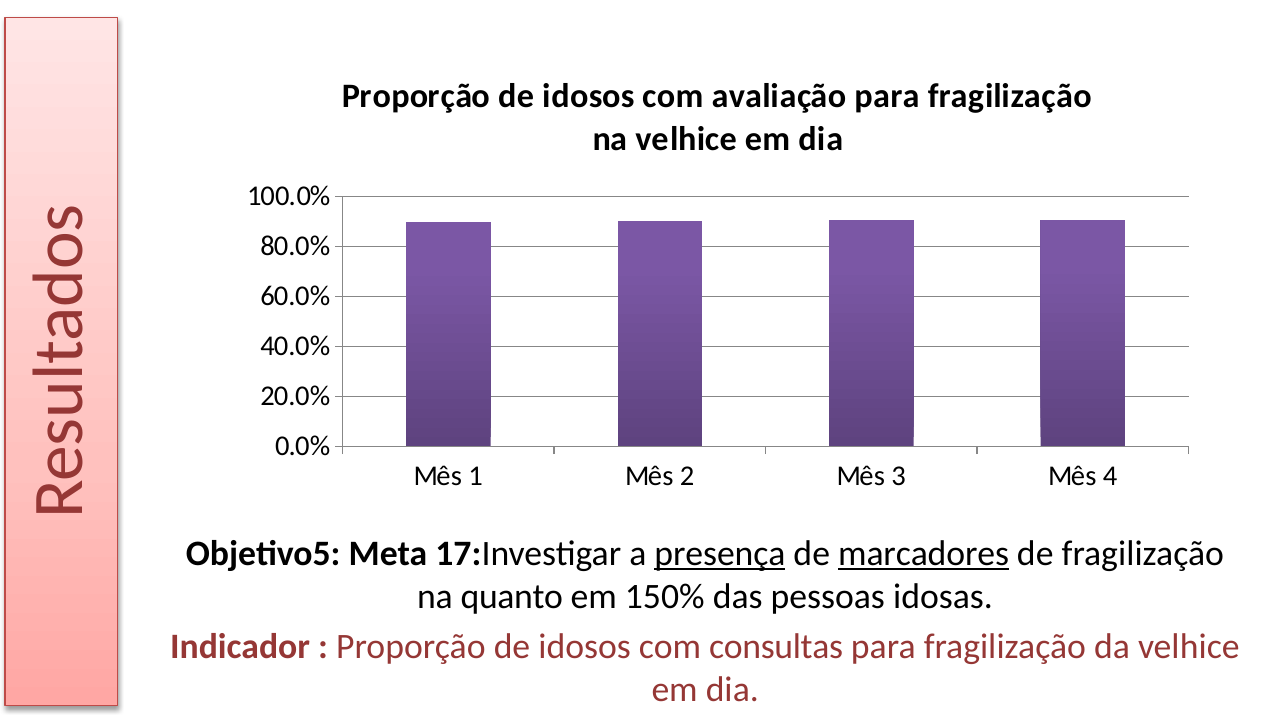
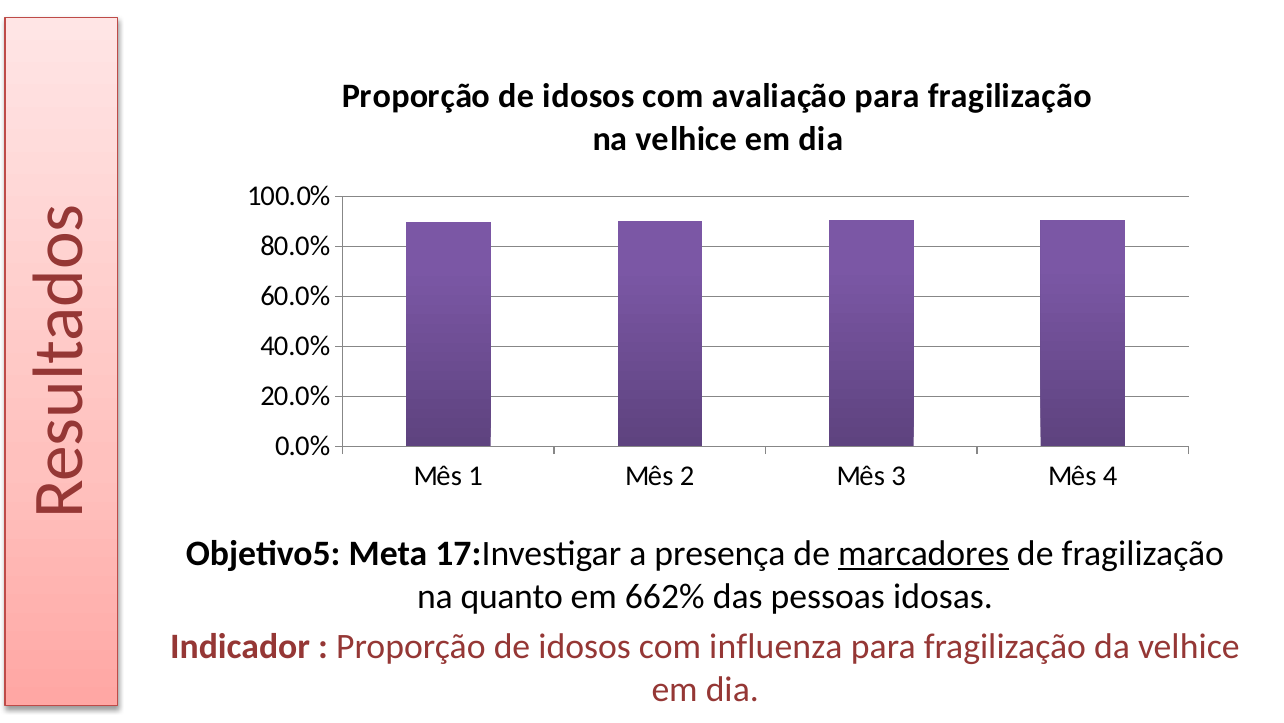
presença underline: present -> none (720, 553)
150%: 150% -> 662% (665, 596)
consultas: consultas -> influenza (776, 646)
